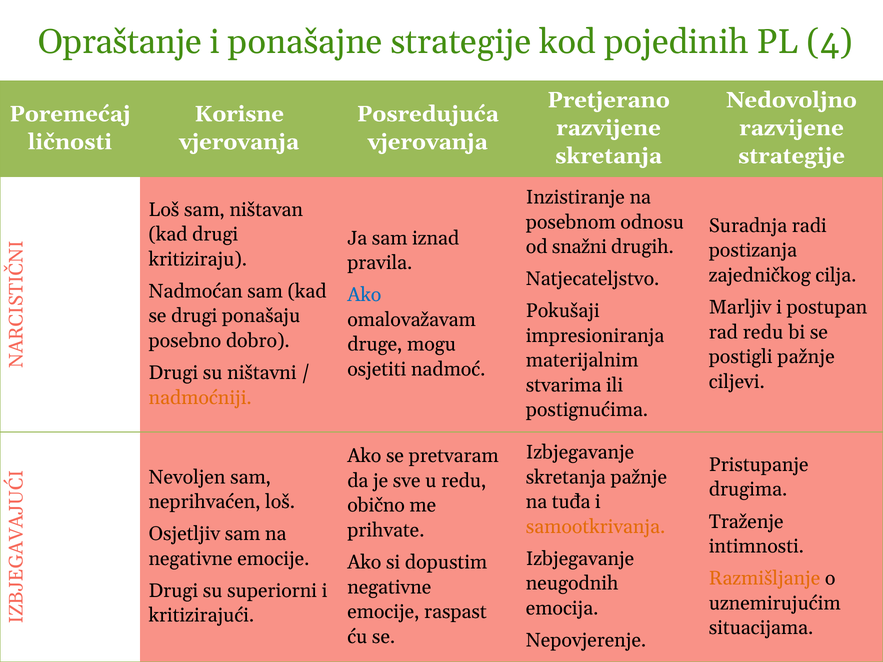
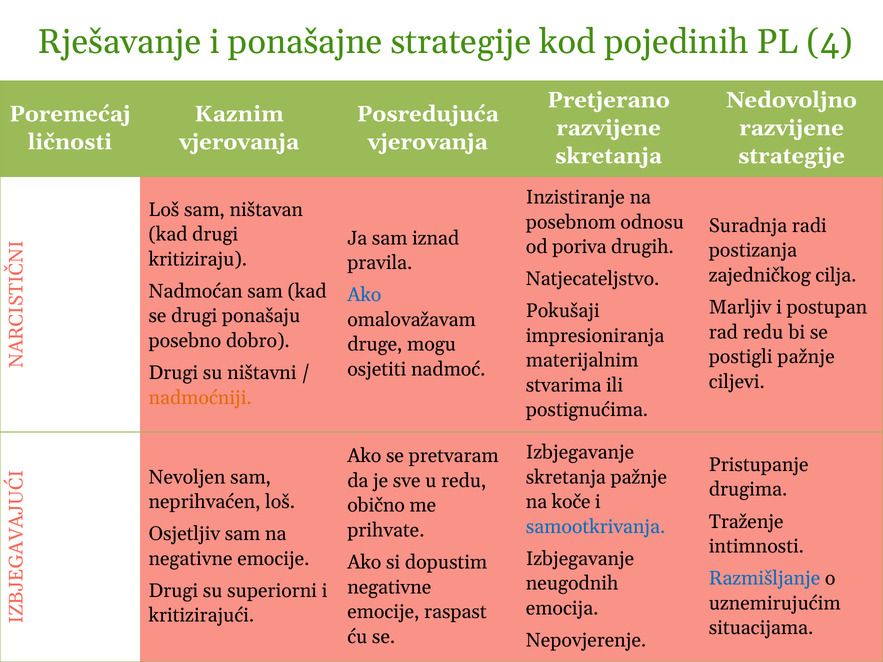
Opraštanje: Opraštanje -> Rješavanje (120, 42)
Korisne: Korisne -> Kaznim (239, 114)
snažni: snažni -> poriva (579, 247)
tuđa: tuđa -> koče (571, 502)
samootkrivanja colour: orange -> blue (596, 527)
Razmišljanje colour: orange -> blue (765, 579)
